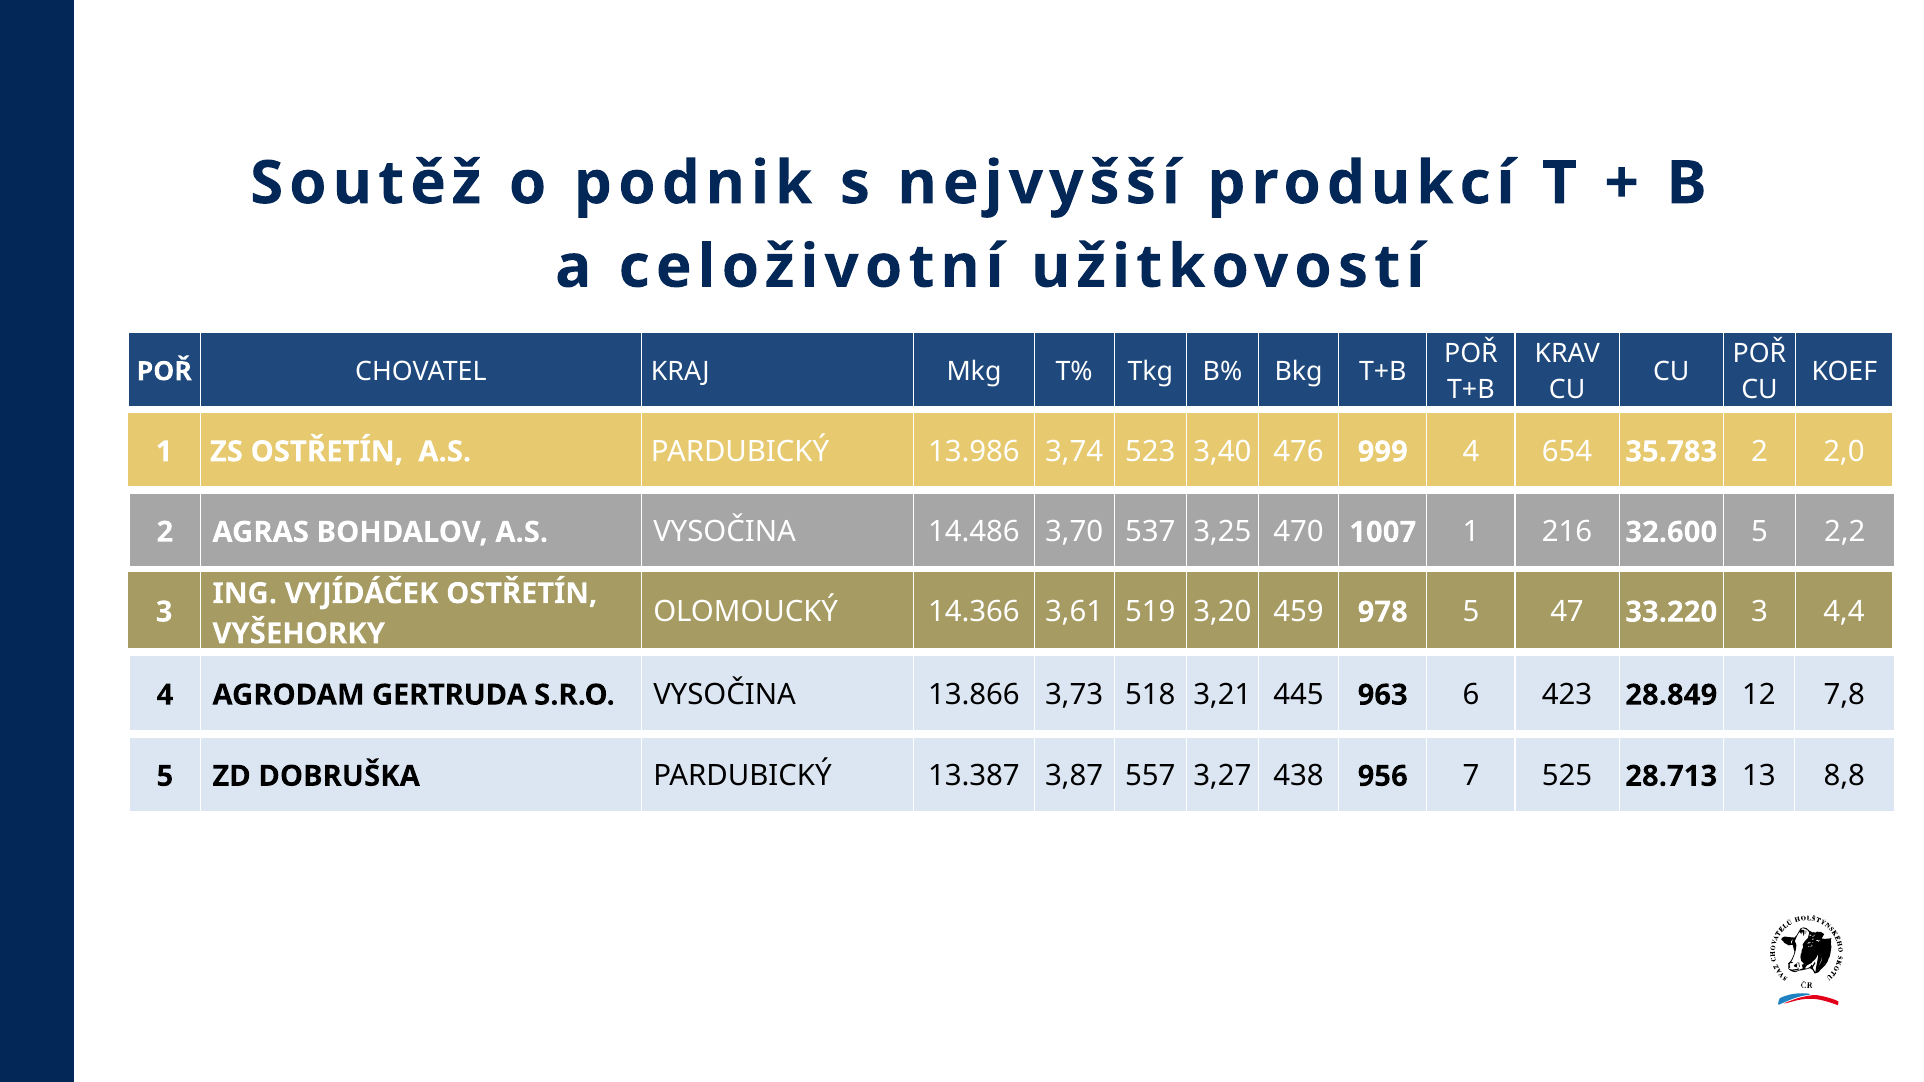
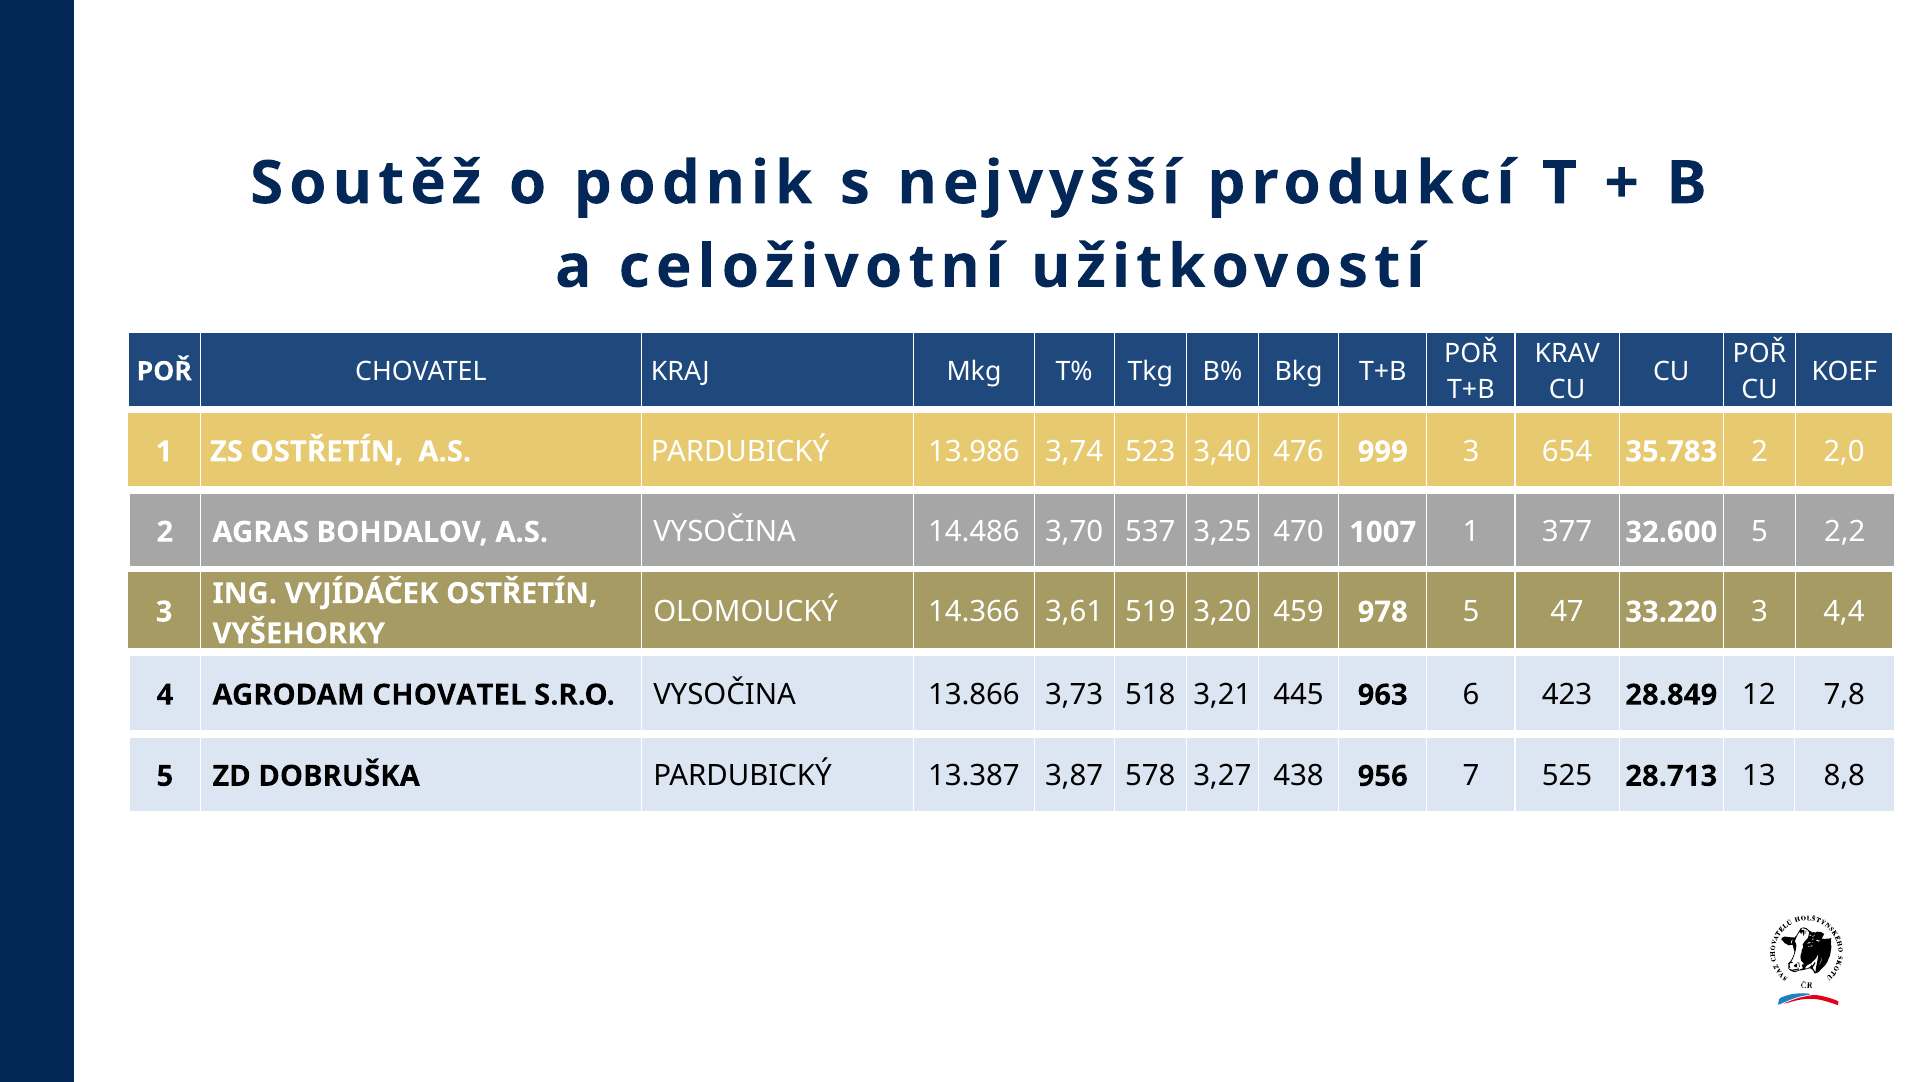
999 4: 4 -> 3 (1471, 452)
216: 216 -> 377 (1567, 532)
AGRODAM GERTRUDA: GERTRUDA -> CHOVATEL (449, 695)
557: 557 -> 578 (1150, 776)
